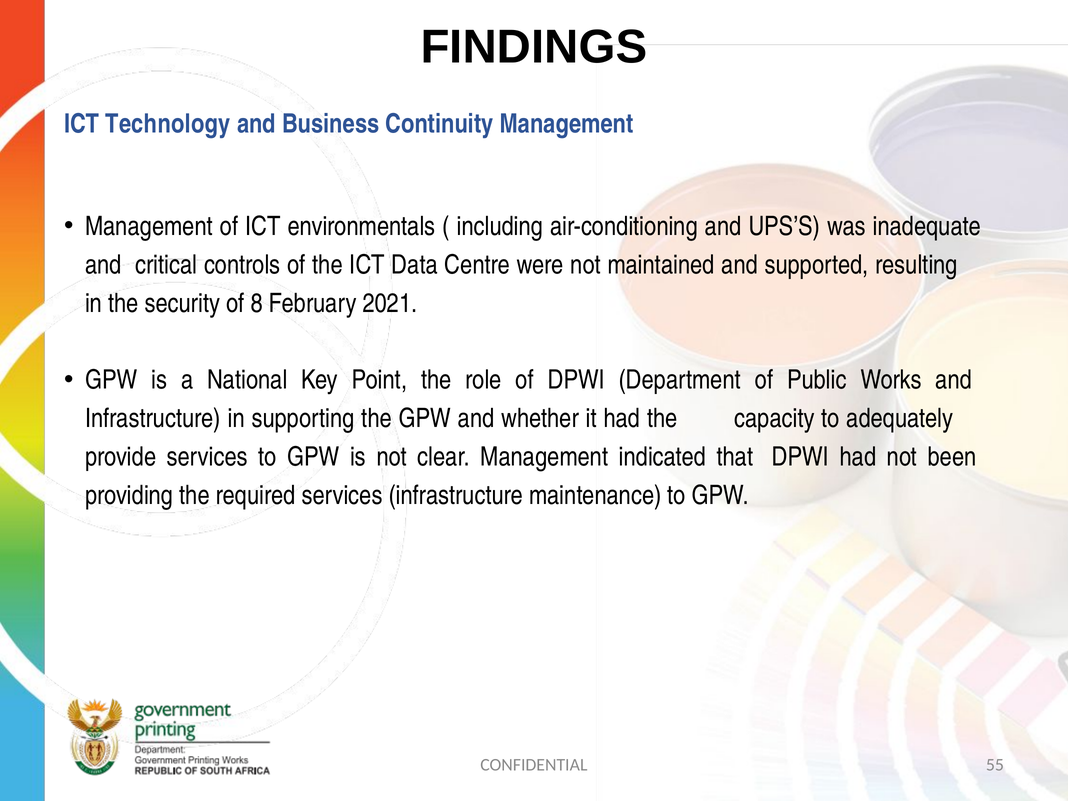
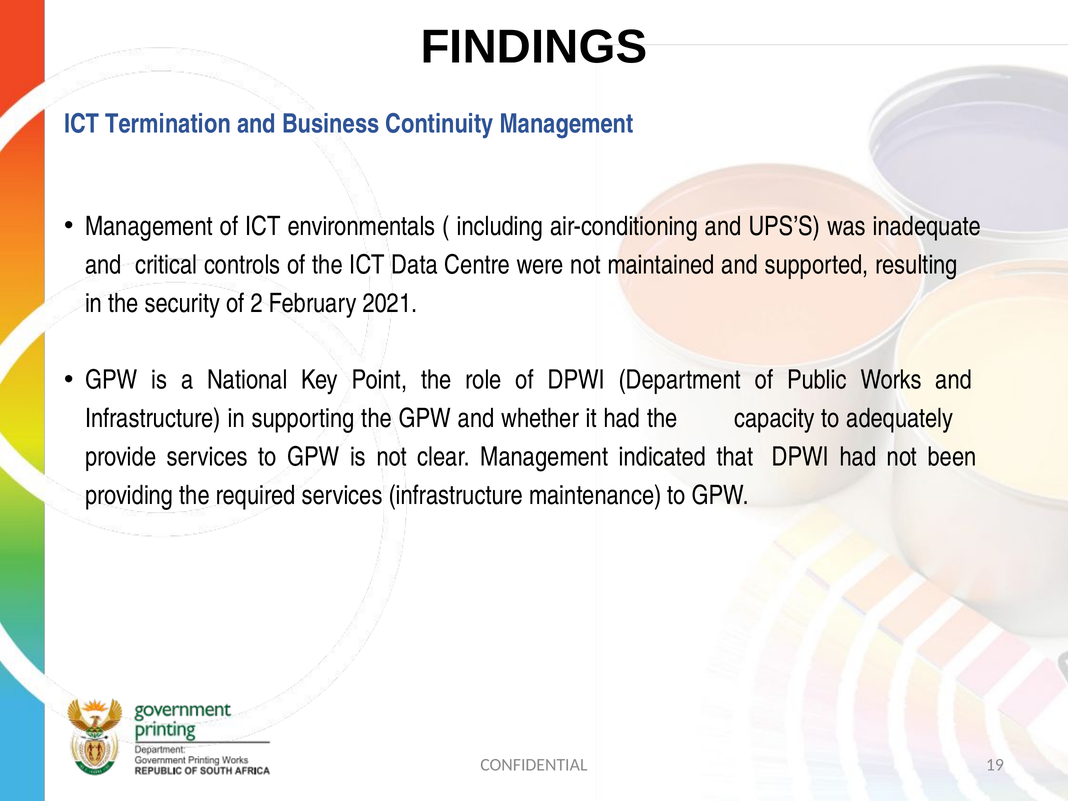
Technology: Technology -> Termination (168, 124)
8: 8 -> 2 (257, 303)
55: 55 -> 19 (995, 765)
